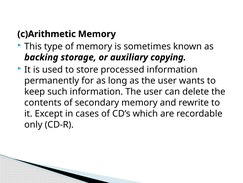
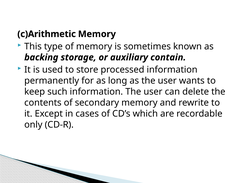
copying: copying -> contain (168, 57)
